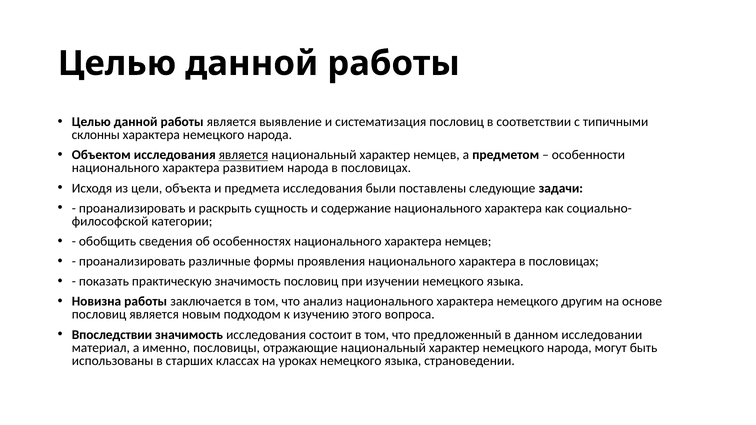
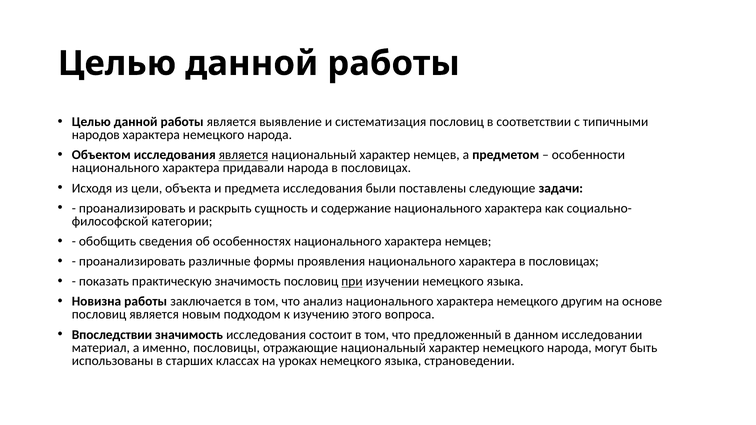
склонны: склонны -> народов (96, 135)
развитием: развитием -> придавали (253, 168)
при underline: none -> present (352, 282)
